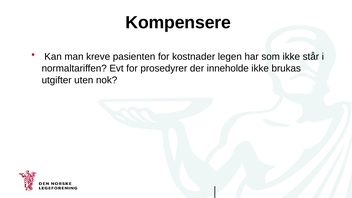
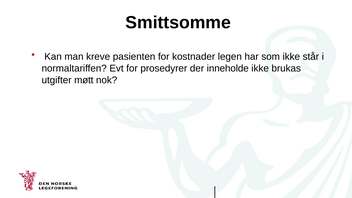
Kompensere: Kompensere -> Smittsomme (178, 23)
uten: uten -> møtt (84, 80)
